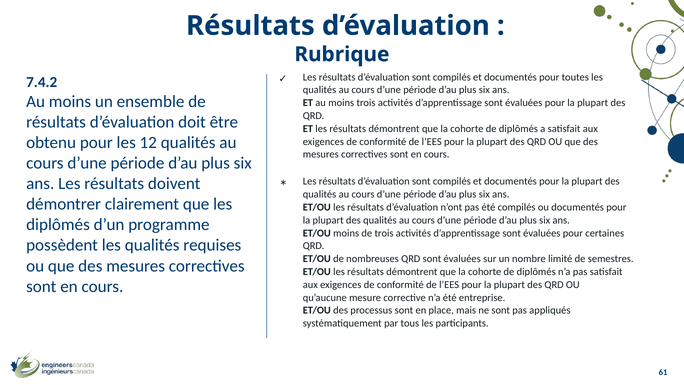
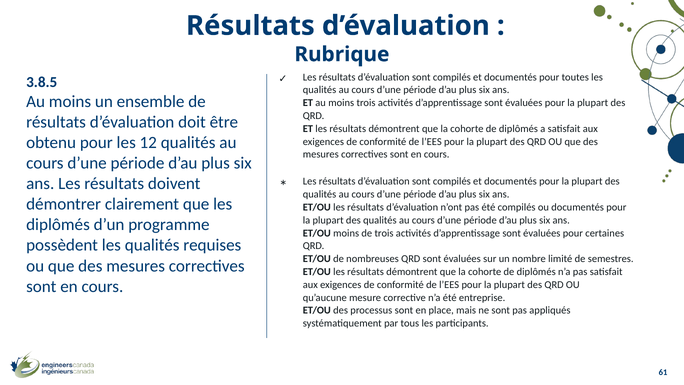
7.4.2: 7.4.2 -> 3.8.5 (42, 82)
